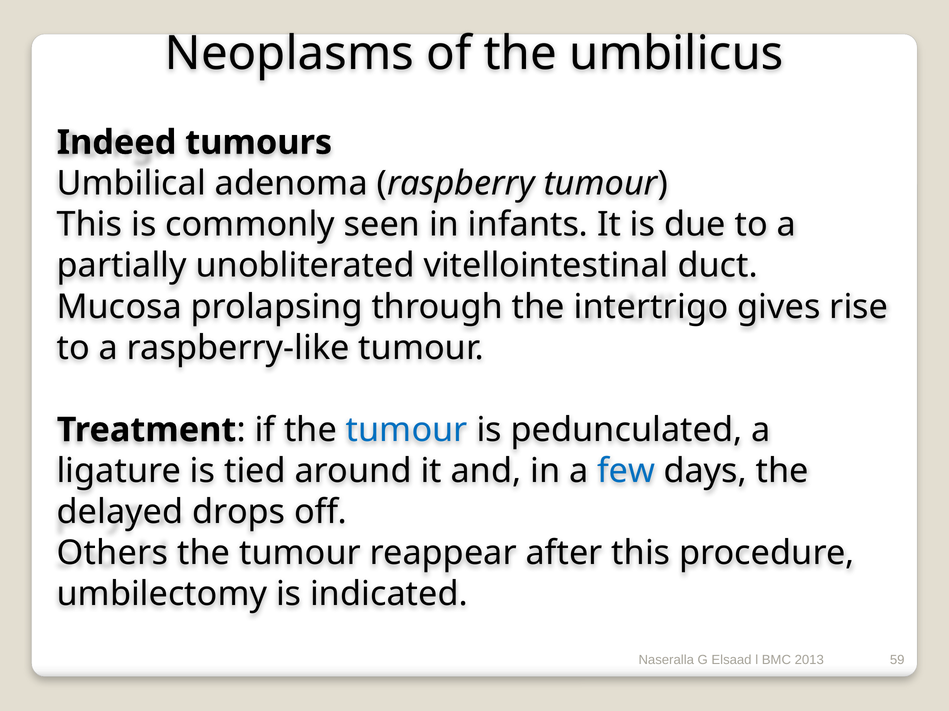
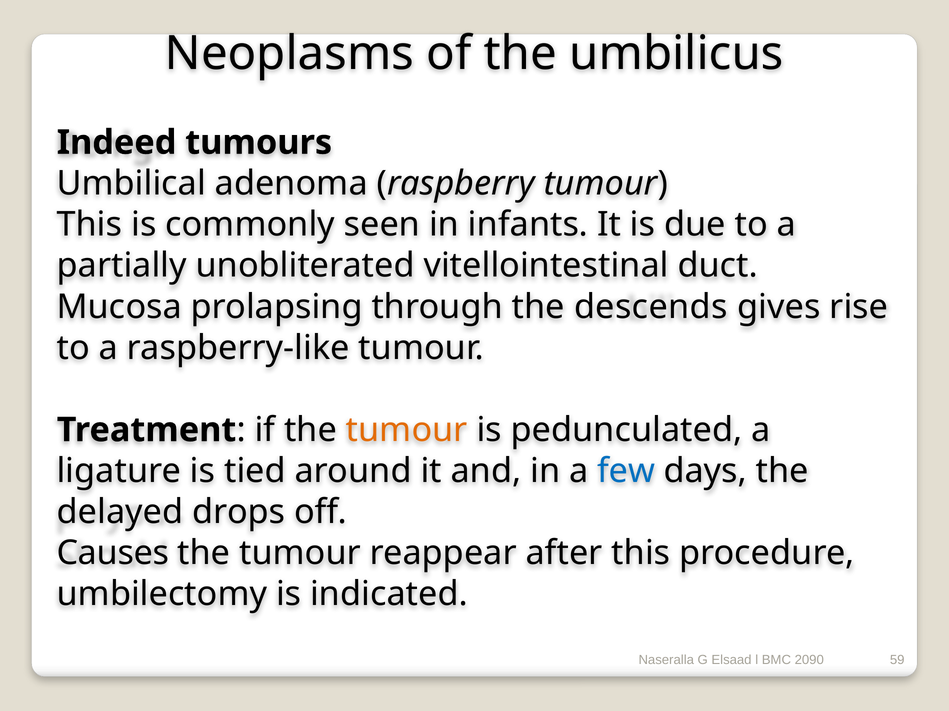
intertrigo: intertrigo -> descends (651, 307)
tumour colour: blue -> orange (407, 430)
Others: Others -> Causes (113, 554)
2013: 2013 -> 2090 (809, 660)
